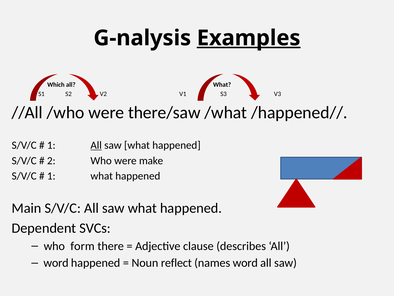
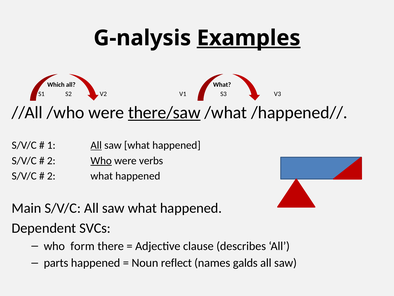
there/saw underline: none -> present (164, 112)
Who underline: none -> present (101, 160)
make: make -> verbs (151, 160)
1: 1 -> 2 (51, 176)
word: word -> parts (56, 263)
names word: word -> galds (245, 263)
